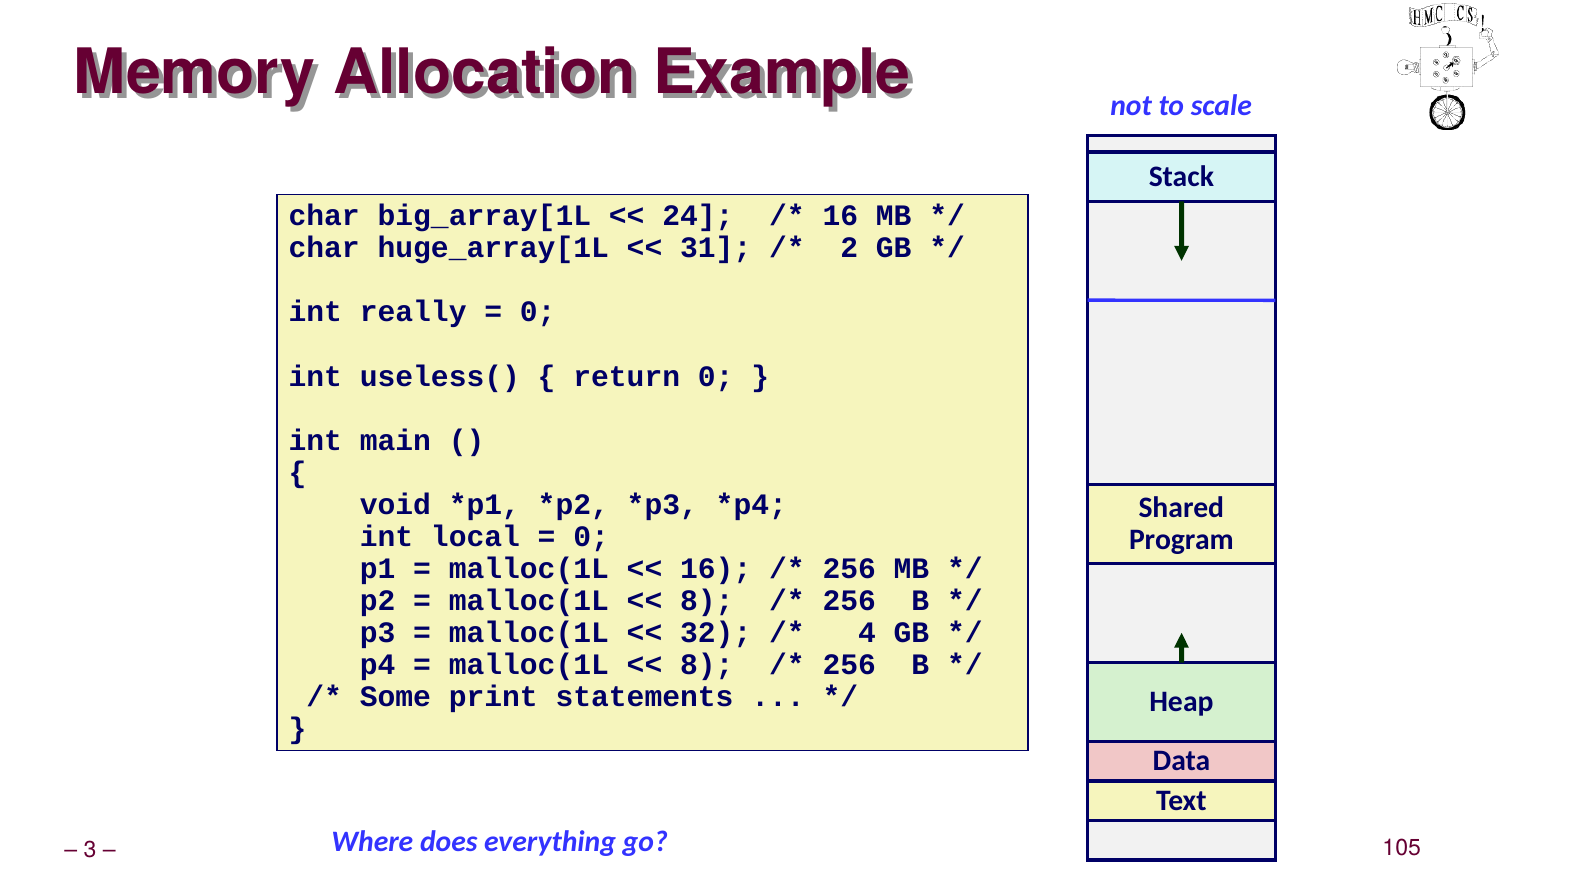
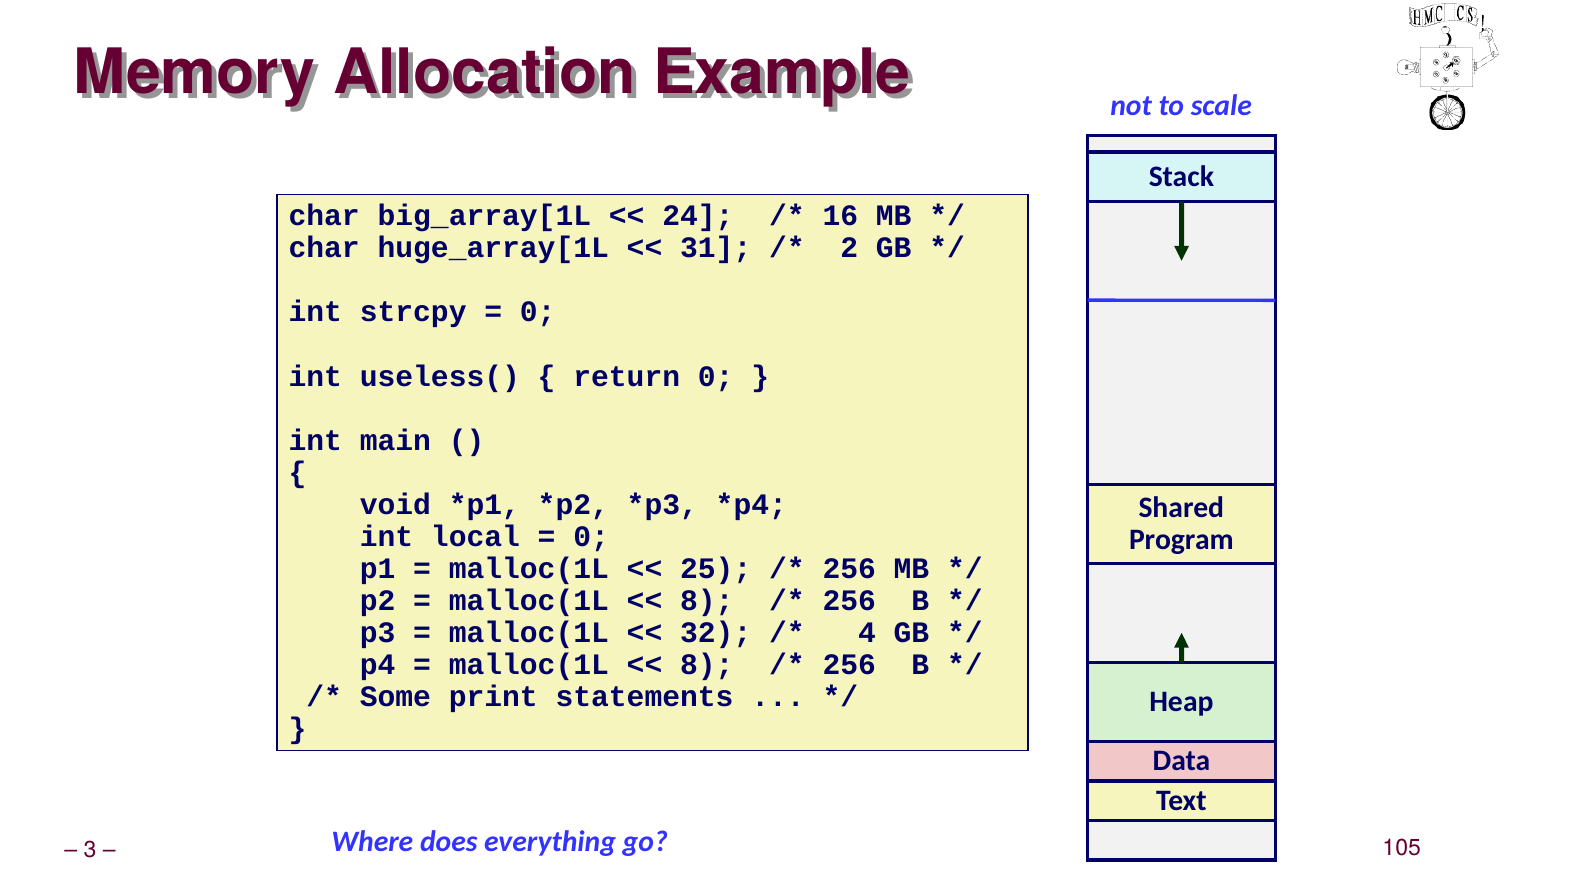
really: really -> strcpy (413, 312)
16: 16 -> 25 (716, 568)
